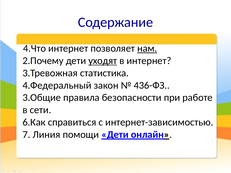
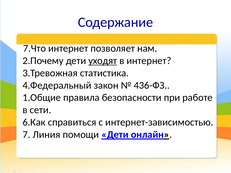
4.Что: 4.Что -> 7.Что (35, 48)
нам underline: present -> none (147, 48)
3.Общие: 3.Общие -> 1.Общие (42, 98)
